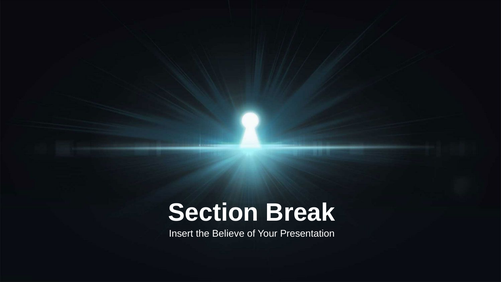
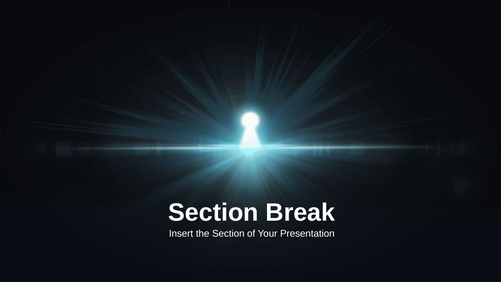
the Believe: Believe -> Section (228, 233)
